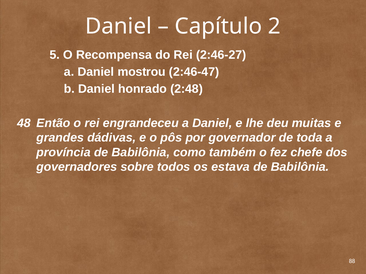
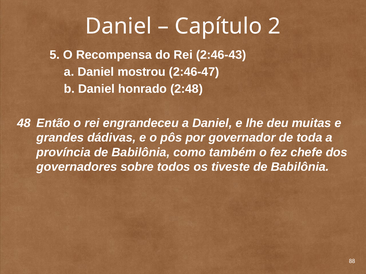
2:46-27: 2:46-27 -> 2:46-43 (221, 55)
estava: estava -> tiveste (231, 167)
